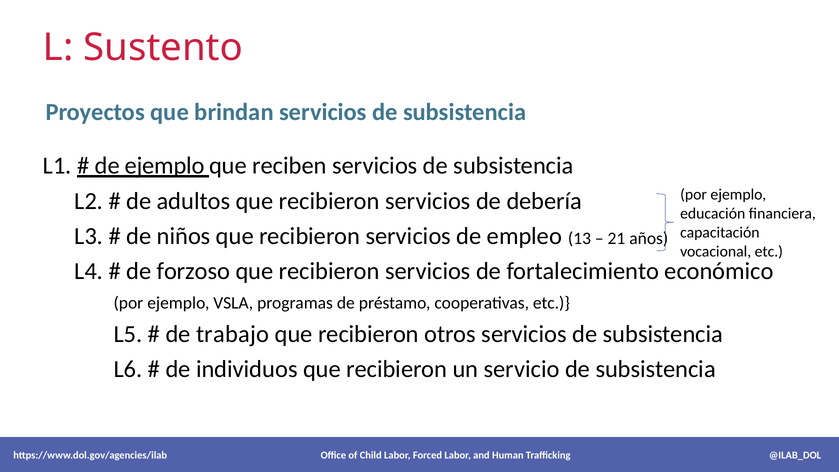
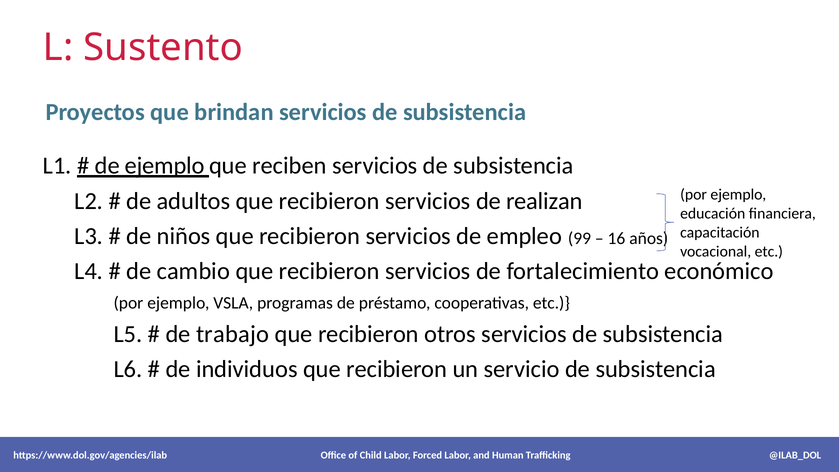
debería: debería -> realizan (544, 201)
13: 13 -> 99 (579, 238)
21: 21 -> 16 (616, 238)
forzoso: forzoso -> cambio (193, 271)
